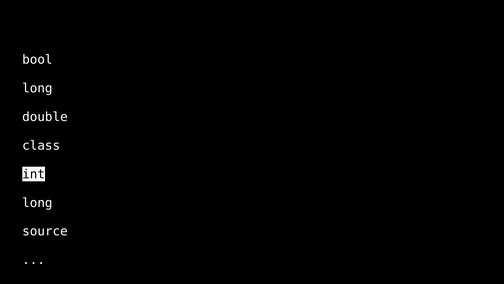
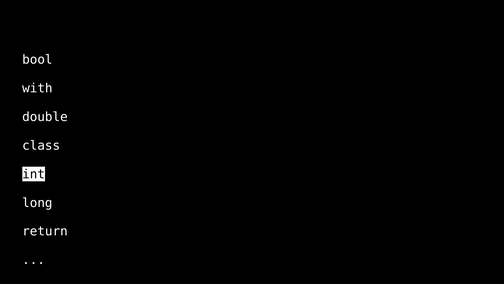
long: long -> with (37, 88)
source: source -> return (45, 231)
